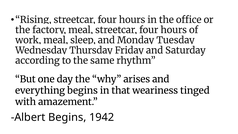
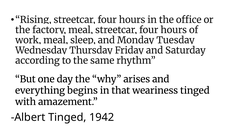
Albert Begins: Begins -> Tinged (67, 117)
